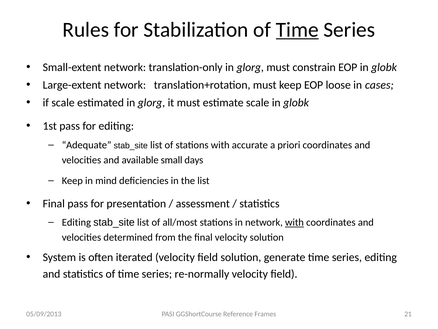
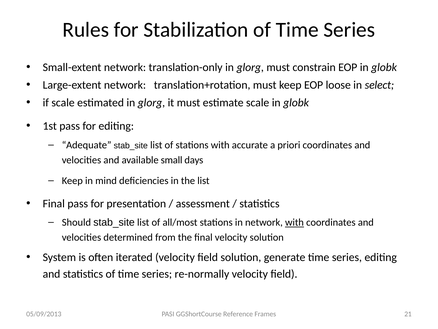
Time underline: present -> none (297, 30)
cases: cases -> select (379, 85)
Editing: Editing -> Should (76, 222)
